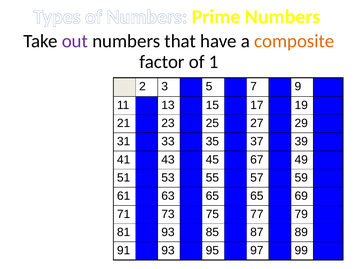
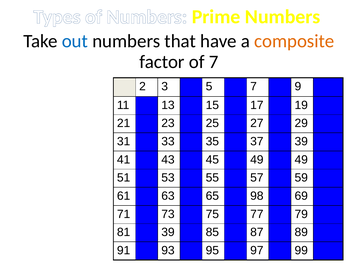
out colour: purple -> blue (75, 41)
of 1: 1 -> 7 (214, 62)
45 67: 67 -> 49 (257, 159)
65 65: 65 -> 98 (257, 196)
81 93: 93 -> 39 (168, 232)
